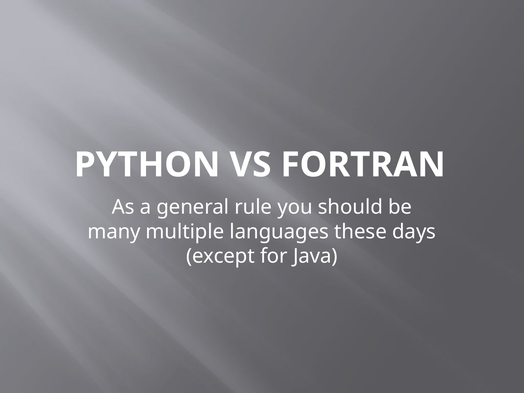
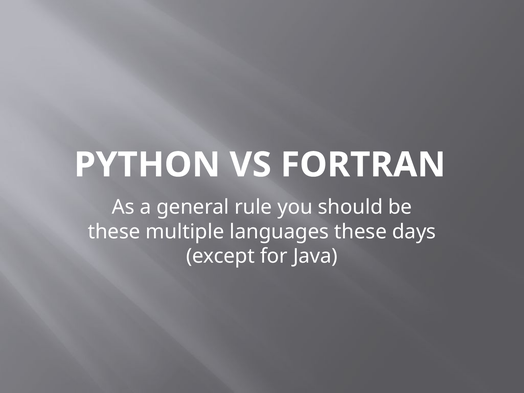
many: many -> these (114, 232)
